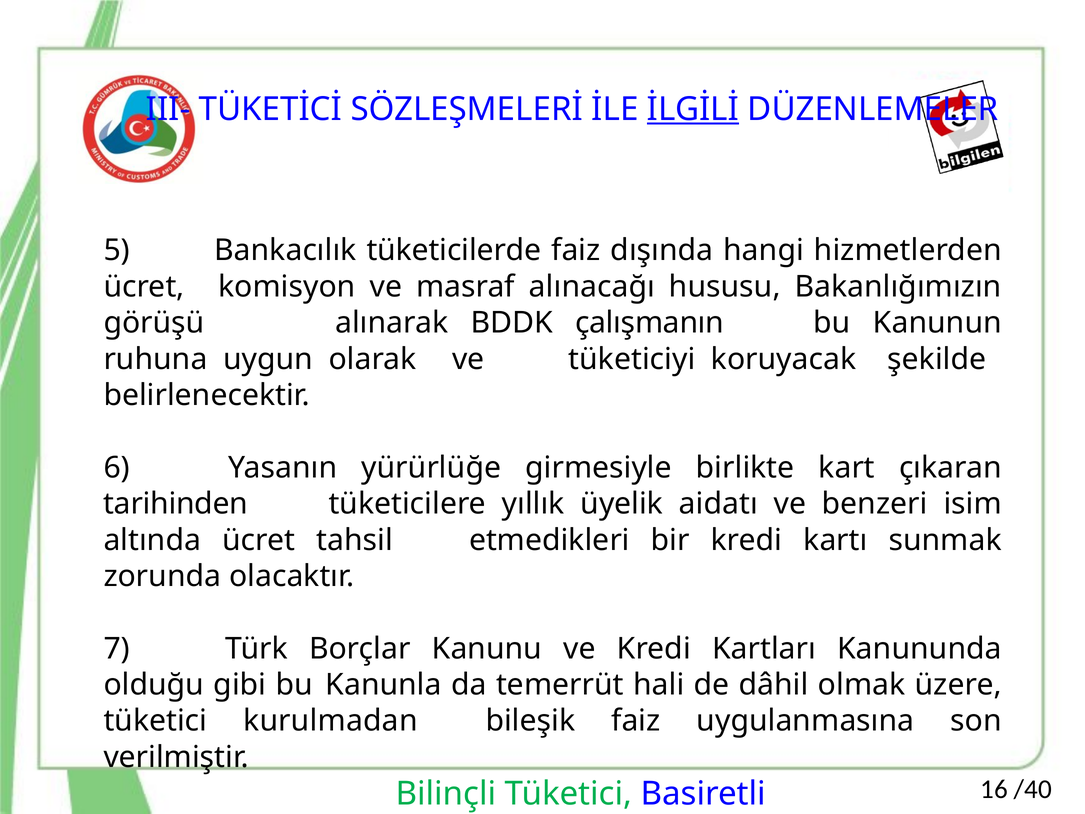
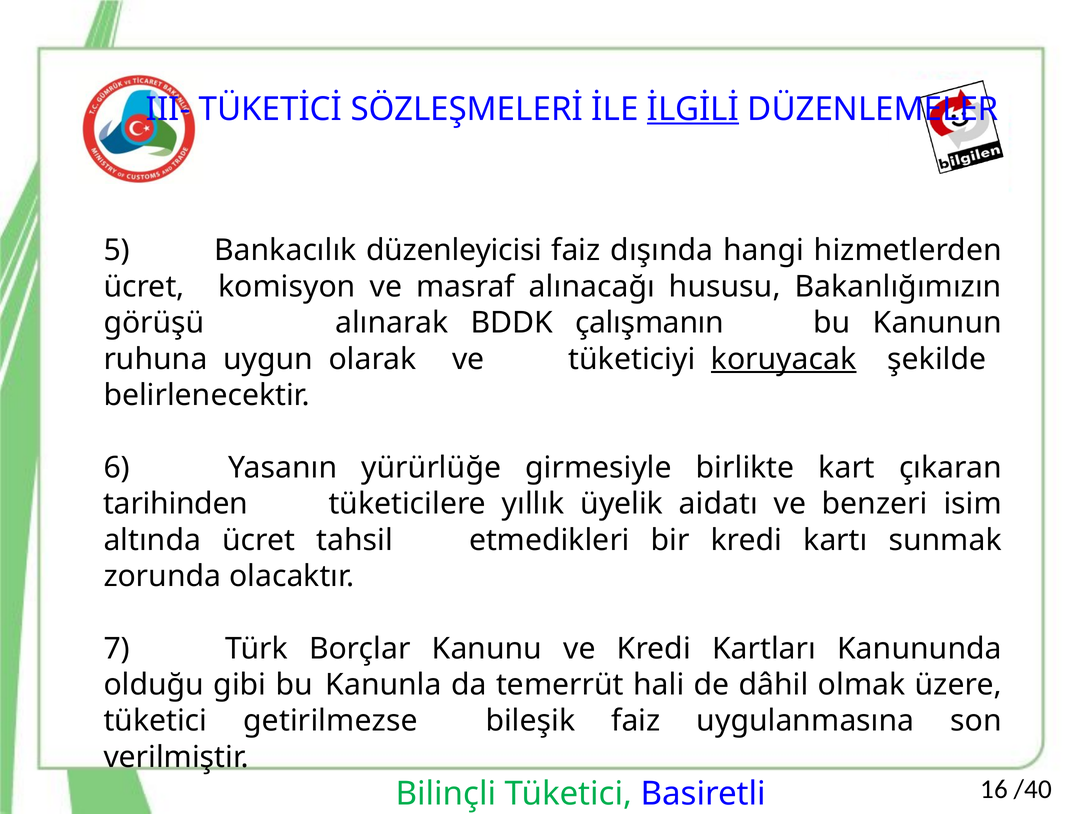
tüketicilerde: tüketicilerde -> düzenleyicisi (454, 250)
koruyacak underline: none -> present (784, 359)
kurulmadan: kurulmadan -> getirilmezse (331, 721)
